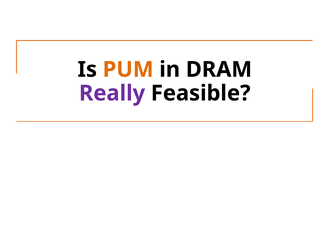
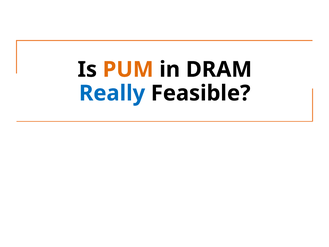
Really colour: purple -> blue (112, 93)
